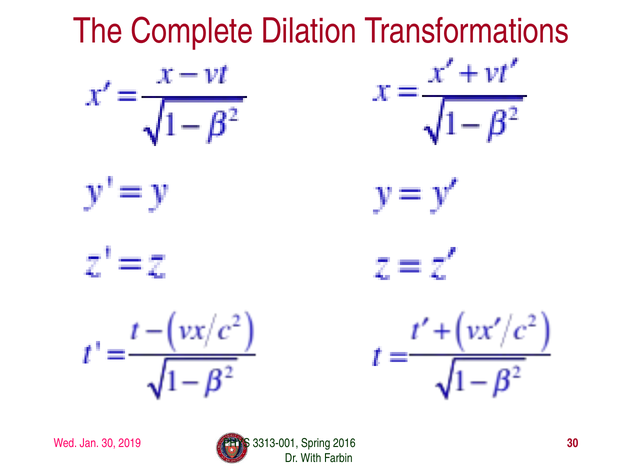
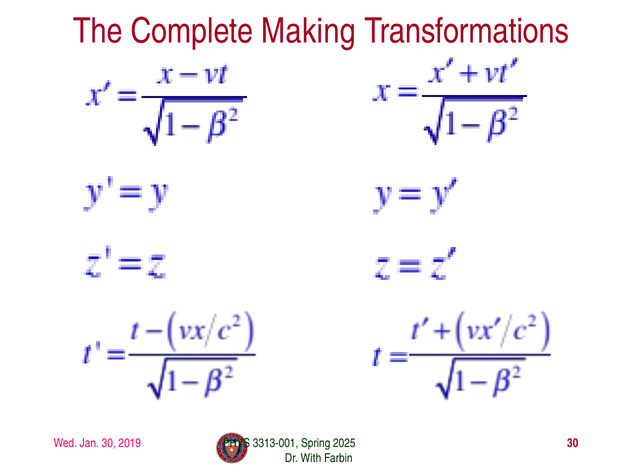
Dilation: Dilation -> Making (309, 31)
2016: 2016 -> 2025 (344, 443)
